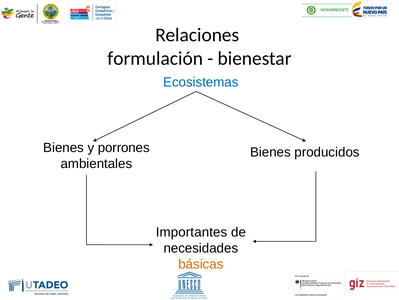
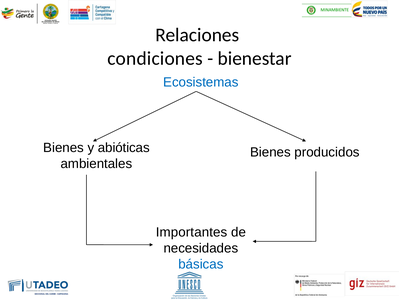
formulación: formulación -> condiciones (155, 58)
porrones: porrones -> abióticas (124, 147)
básicas colour: orange -> blue (201, 264)
